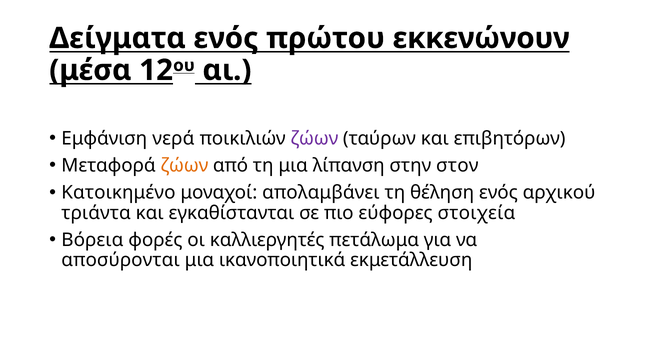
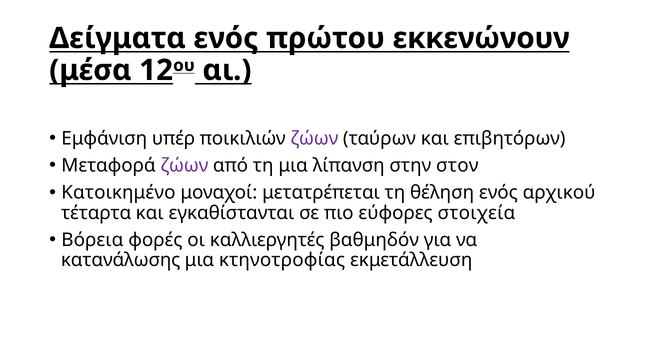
νερά: νερά -> υπέρ (174, 139)
ζώων colour: orange -> purple (184, 166)
απολαμβάνει: απολαμβάνει -> μετατρέπεται (321, 193)
τριάντα: τριάντα -> τέταρτα (96, 213)
πετάλωμα: πετάλωμα -> βαθμηδόν (374, 240)
αποσύρονται: αποσύρονται -> κατανάλωσης (121, 261)
ικανοποιητικά: ικανοποιητικά -> κτηνοτροφίας (282, 261)
